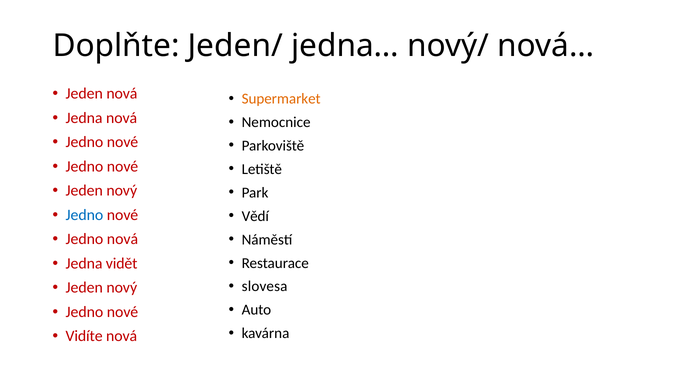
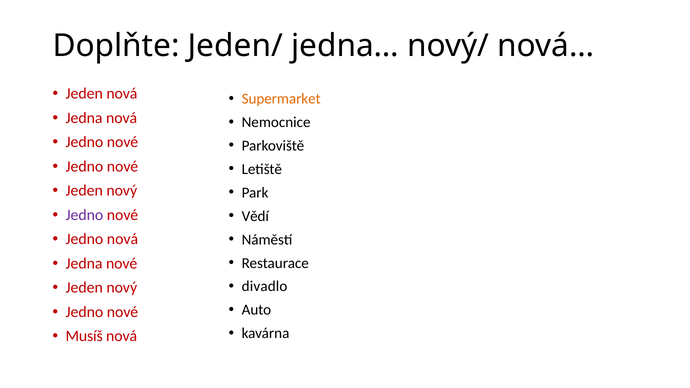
Jedno colour: blue -> purple (84, 215)
Jedna vidět: vidět -> nové (122, 264)
slovesa: slovesa -> divadlo (265, 287)
Vidíte: Vidíte -> Musíš (84, 336)
